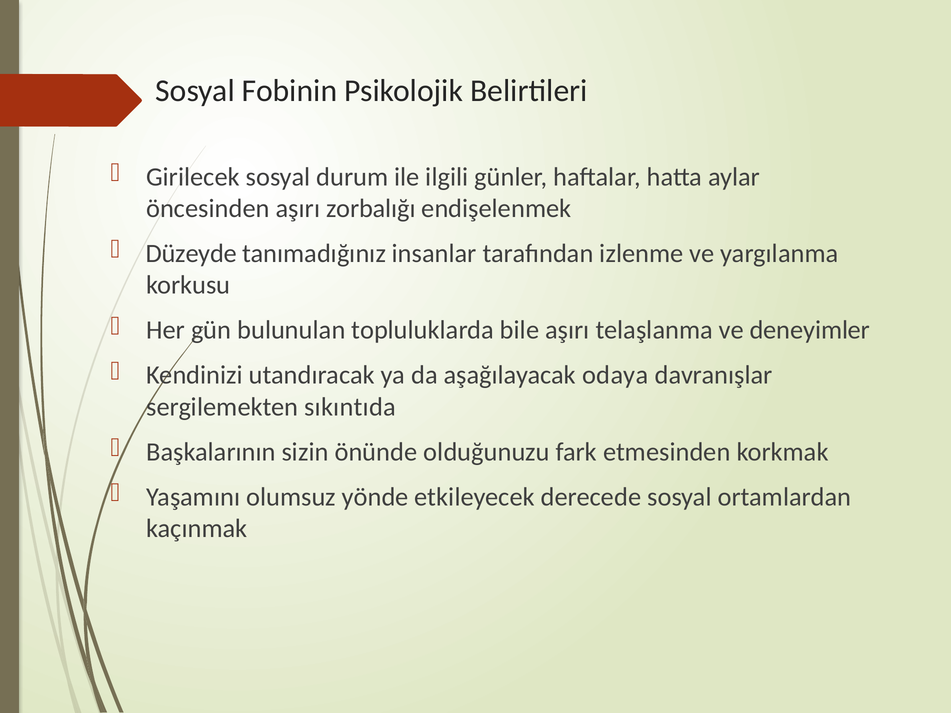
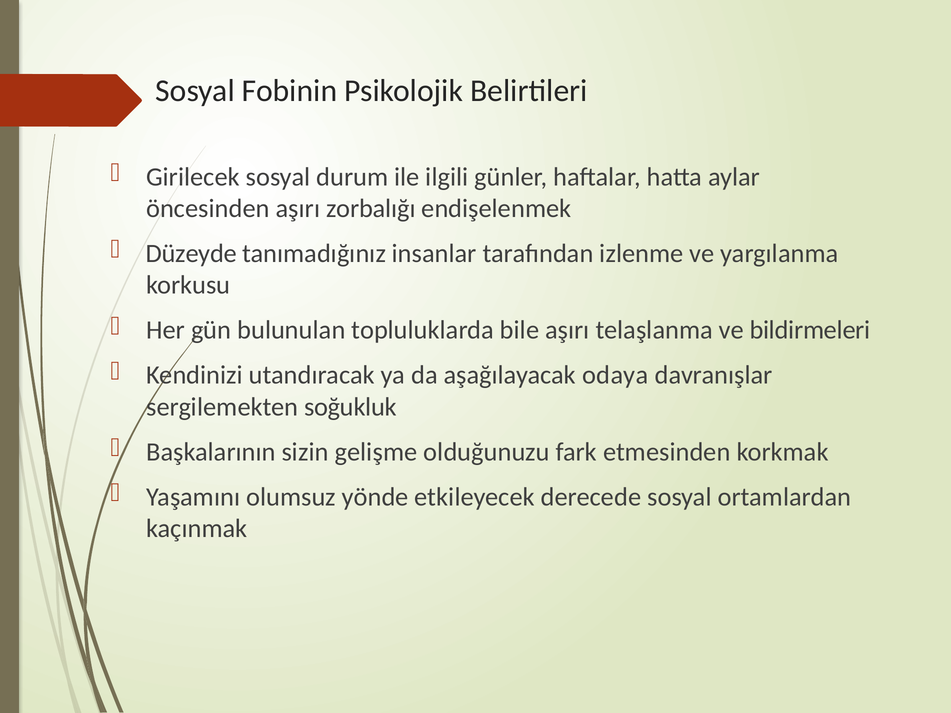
deneyimler: deneyimler -> bildirmeleri (810, 330)
sıkıntıda: sıkıntıda -> soğukluk (350, 407)
önünde: önünde -> gelişme (376, 452)
